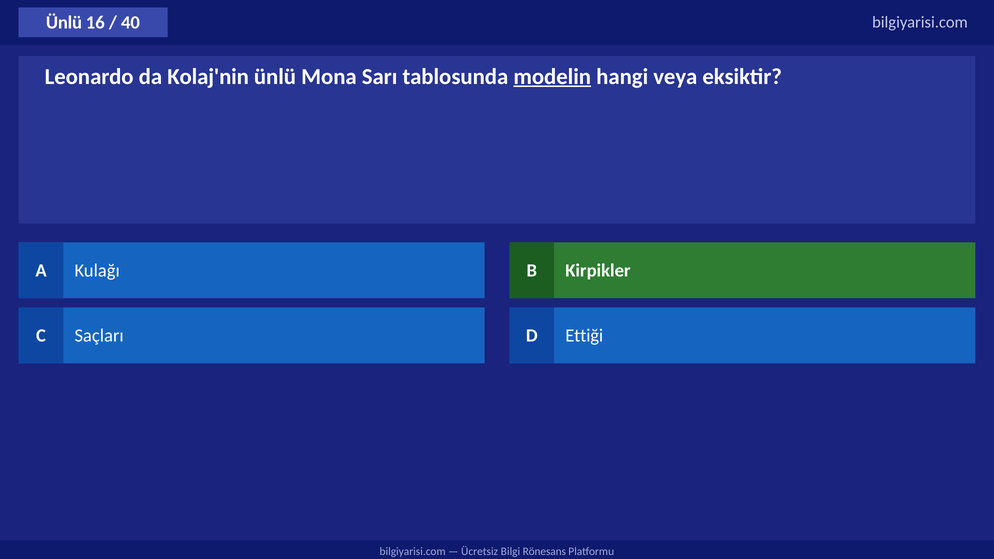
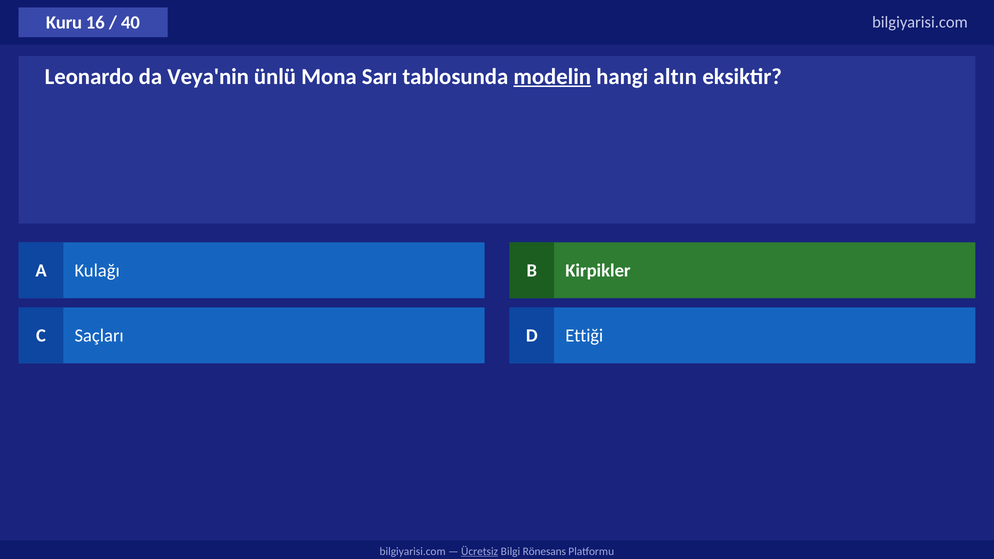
Ünlü: Ünlü -> Kuru (64, 23)
Kolaj'nin: Kolaj'nin -> Veya'nin (208, 77)
veya: veya -> altın (675, 77)
Ücretsiz underline: none -> present (480, 551)
